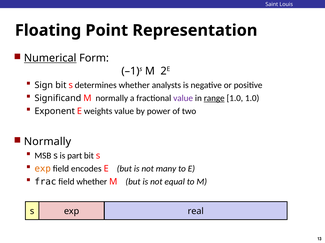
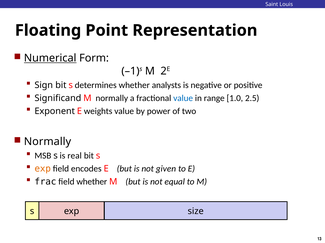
value colour: purple -> blue (183, 98)
range underline: present -> none (214, 98)
1.0 1.0: 1.0 -> 2.5 (252, 98)
part: part -> real (75, 156)
many: many -> given (166, 169)
real: real -> size (196, 212)
